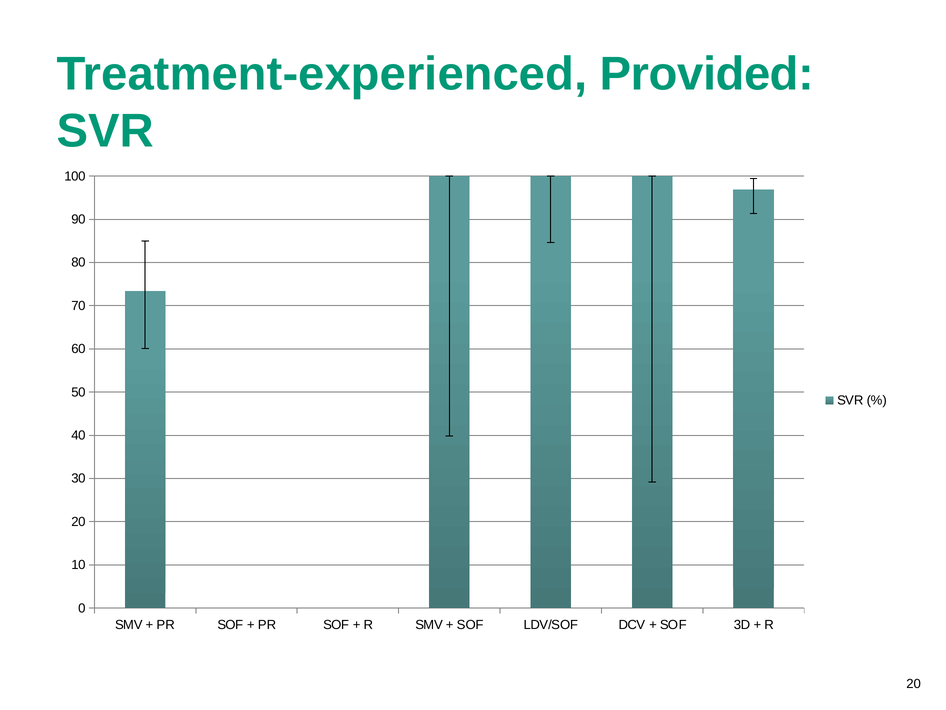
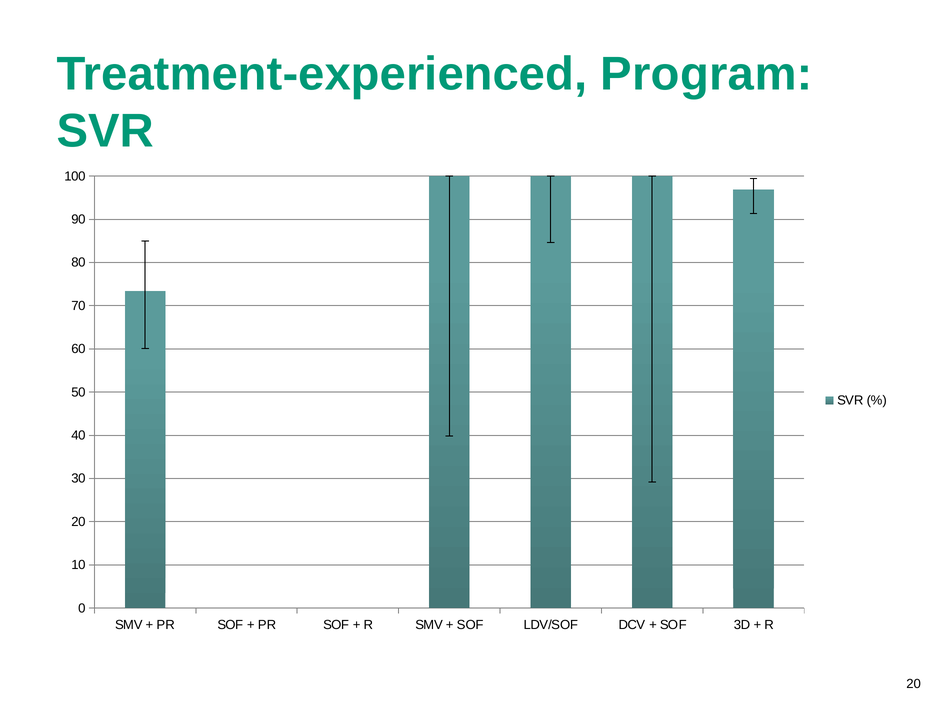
Provided: Provided -> Program (707, 74)
